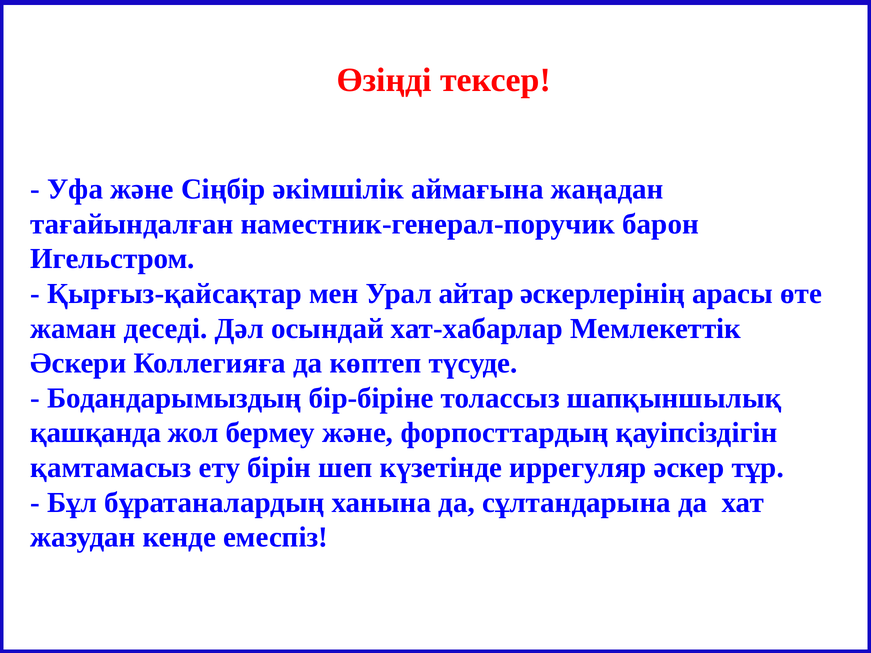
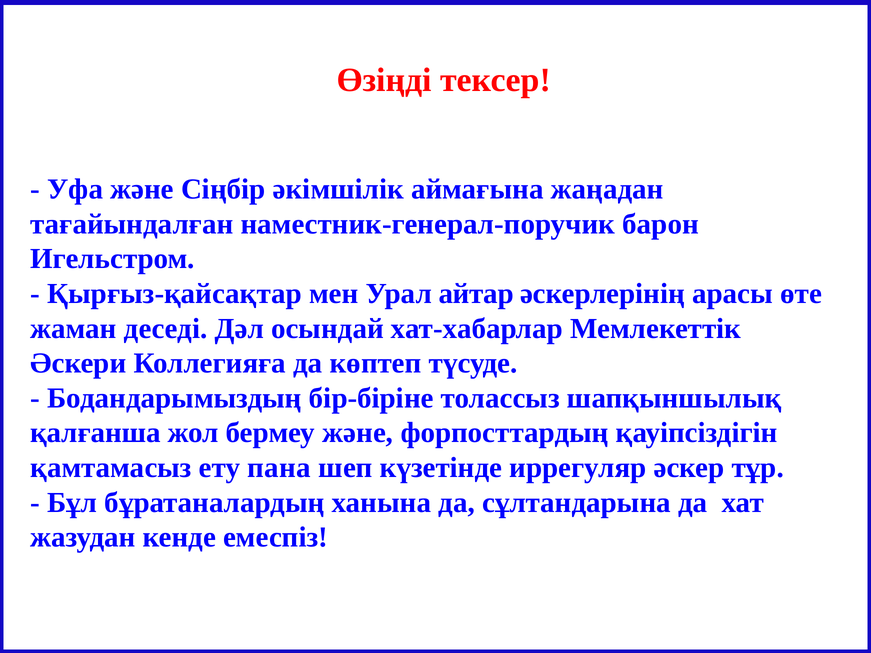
қашқанда: қашқанда -> қалғанша (95, 433)
бірін: бірін -> пана (279, 468)
